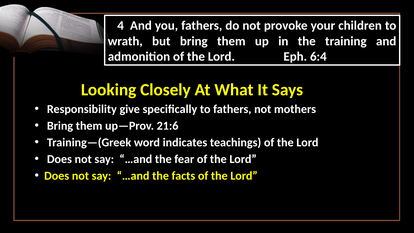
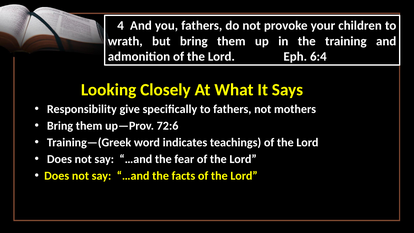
21:6: 21:6 -> 72:6 (168, 126)
